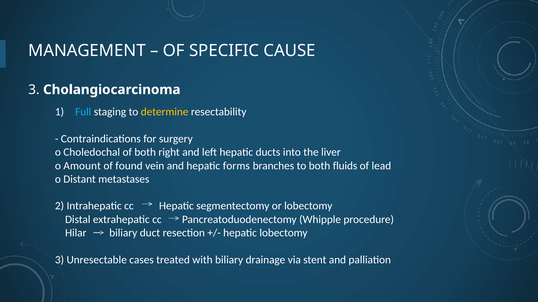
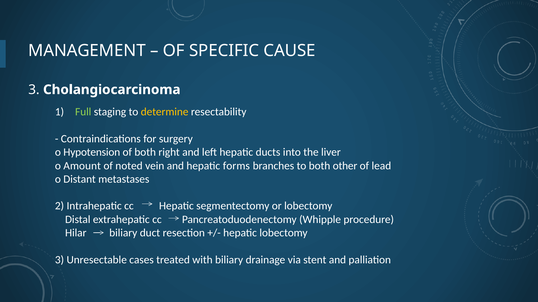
Full colour: light blue -> light green (83, 112)
Choledochal: Choledochal -> Hypotension (92, 153)
found: found -> noted (129, 166)
fluids: fluids -> other (345, 166)
